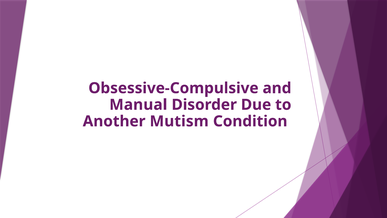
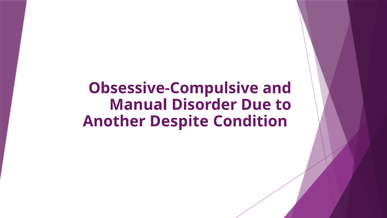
Mutism: Mutism -> Despite (179, 121)
